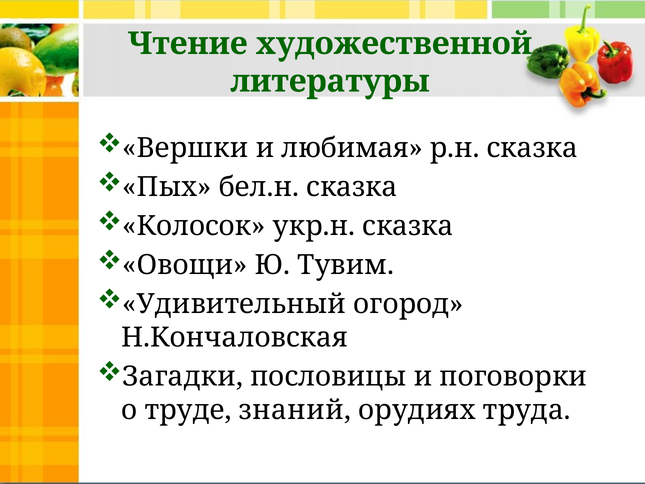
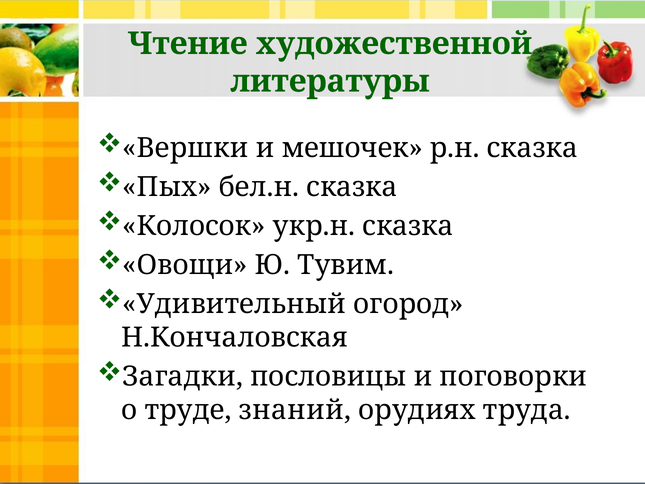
любимая: любимая -> мешочек (352, 148)
